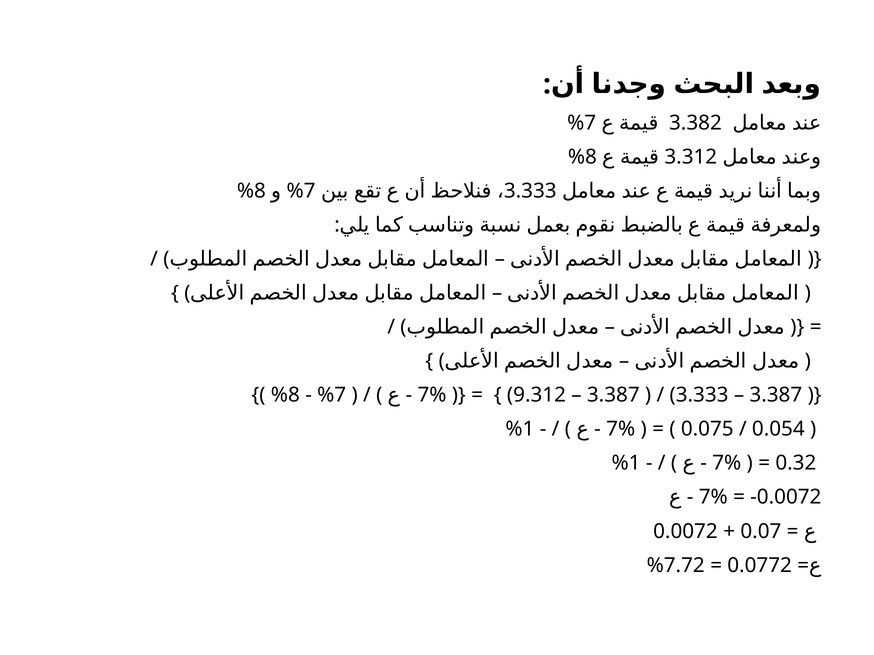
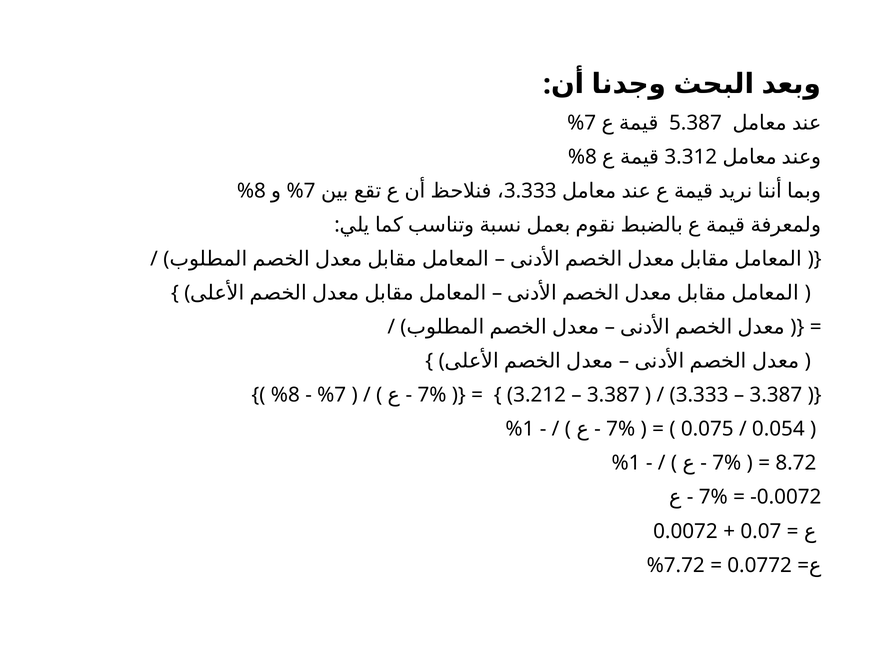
3.382: 3.382 -> 5.387 (695, 123)
9.312: 9.312 -> 3.212 (540, 395)
0.32: 0.32 -> 8.72 (796, 463)
